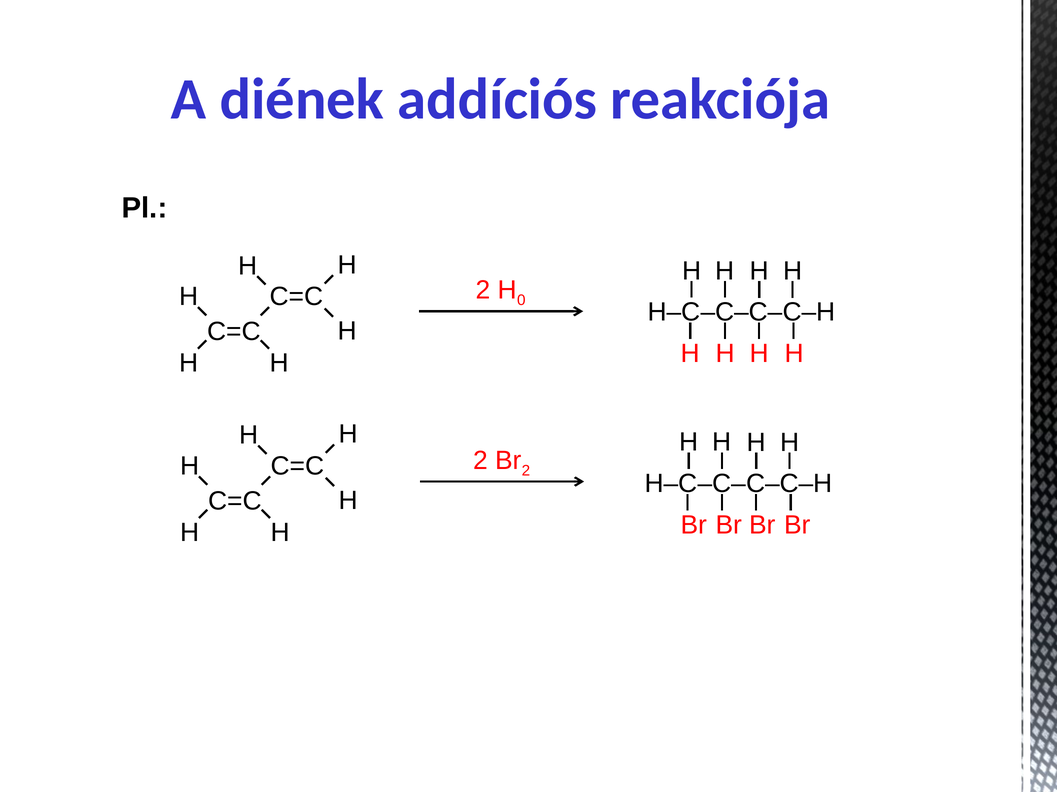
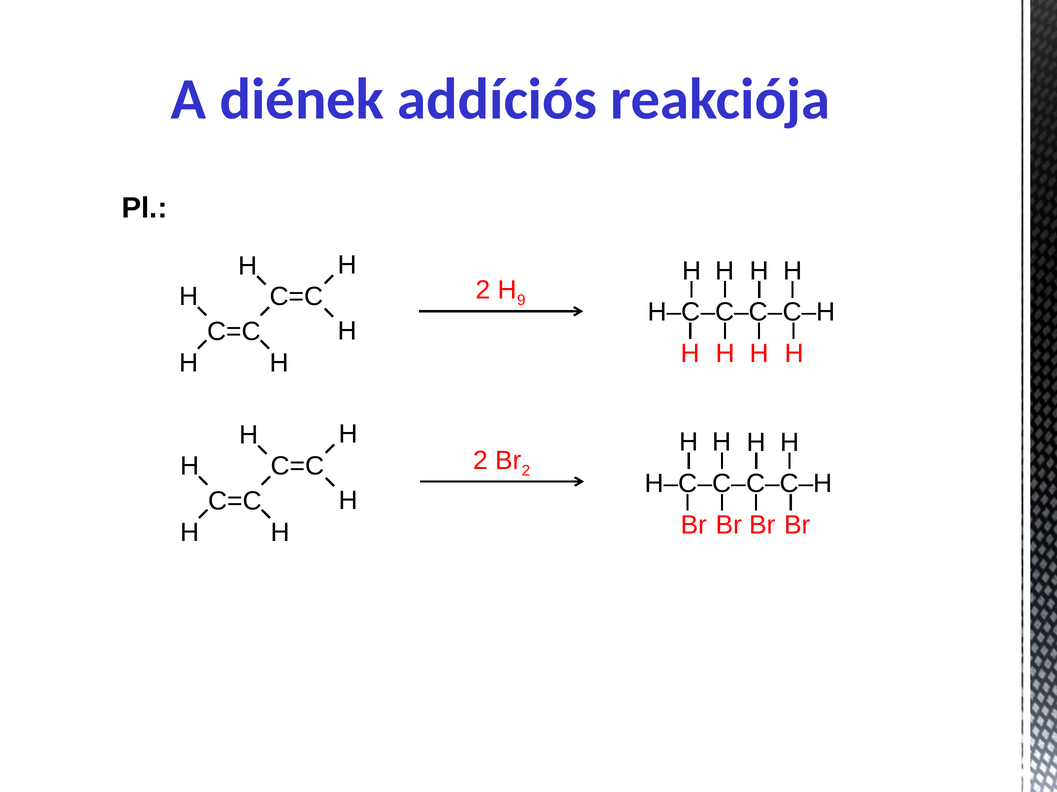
0: 0 -> 9 (521, 300)
